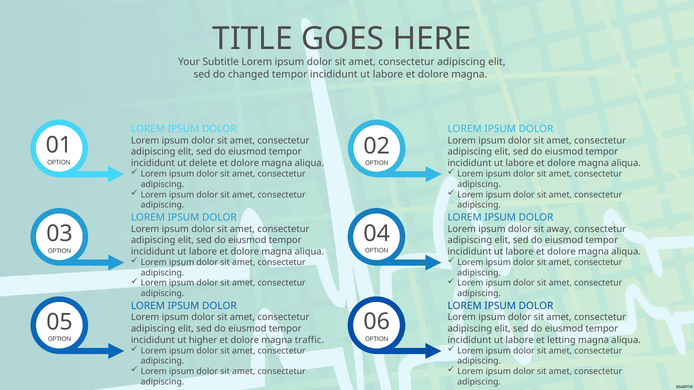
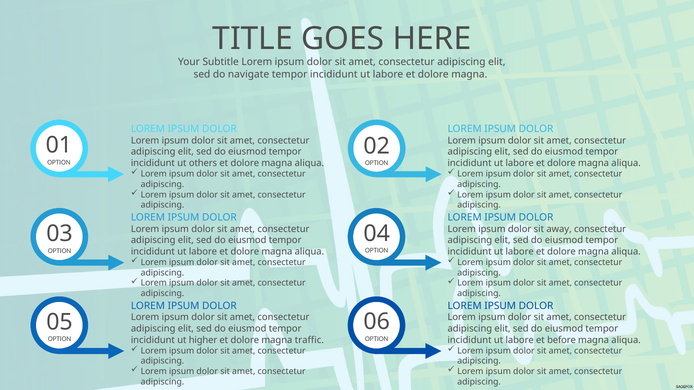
changed: changed -> navigate (249, 74)
delete: delete -> others (203, 163)
letting: letting -> before (561, 340)
